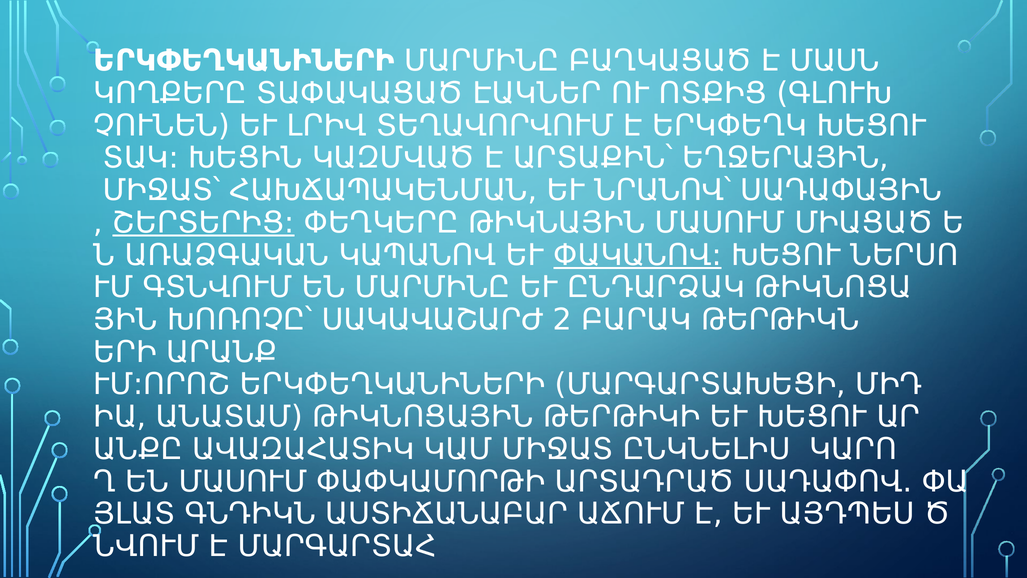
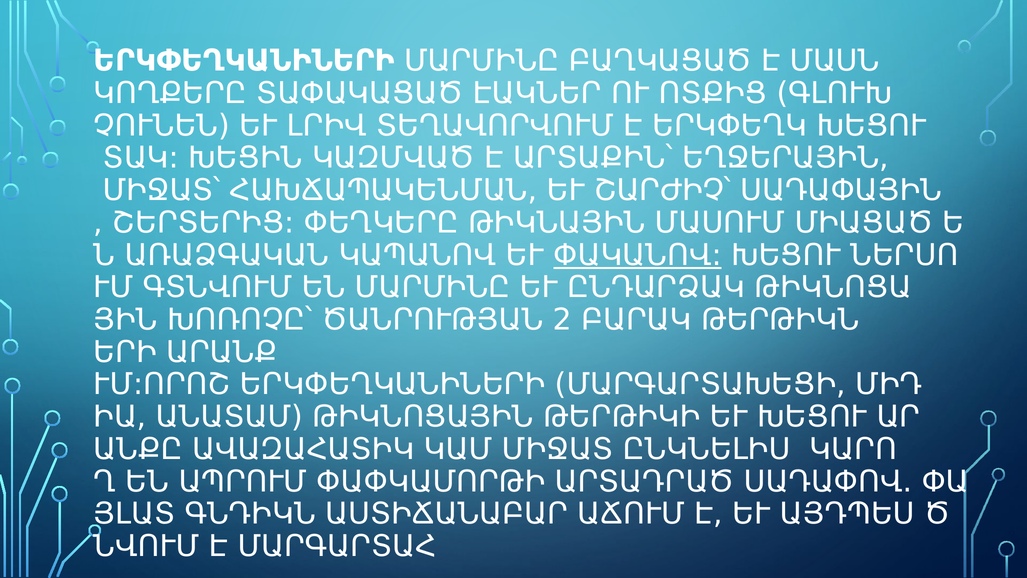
ՆՐԱՆՈՎ՝: ՆՐԱՆՈՎ՝ -> ՇԱՐԺԻՉ՝ (663, 190)
ՇԵՐՏԵՐԻՑ underline: present -> none (203, 223)
ՍԱԿԱՎԱՇԱՐԺ: ՍԱԿԱՎԱՇԱՐԺ -> ԾԱՆՐՈՒԹՅԱՆ (433, 320)
ԵՆ ՄԱՍՈՒՄ: ՄԱՍՈՒՄ -> ԱՊՐՈՒՄ (243, 481)
